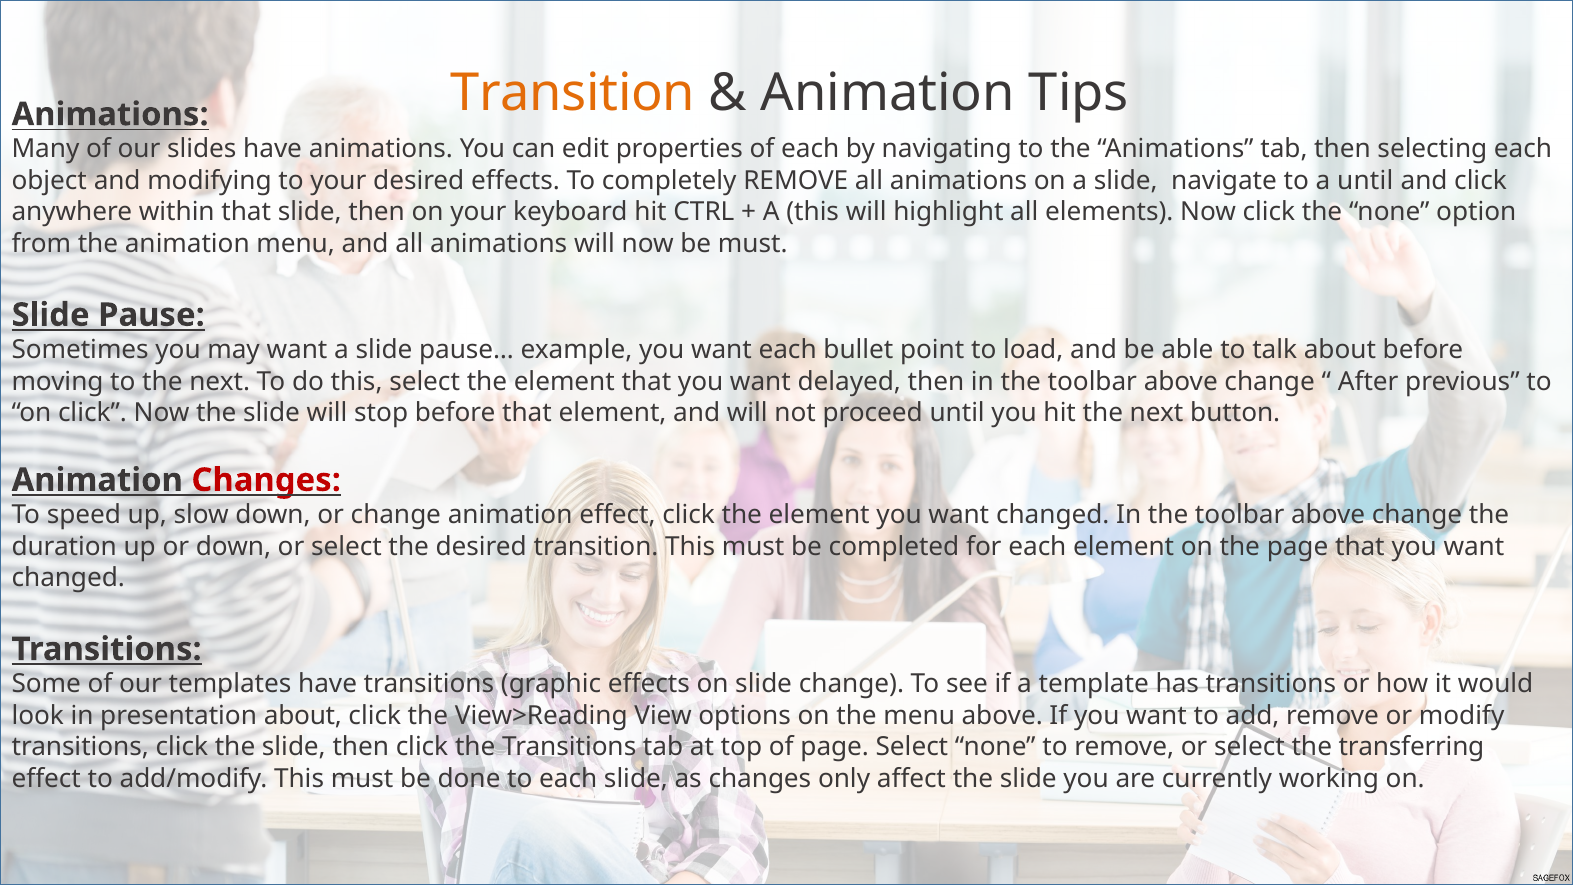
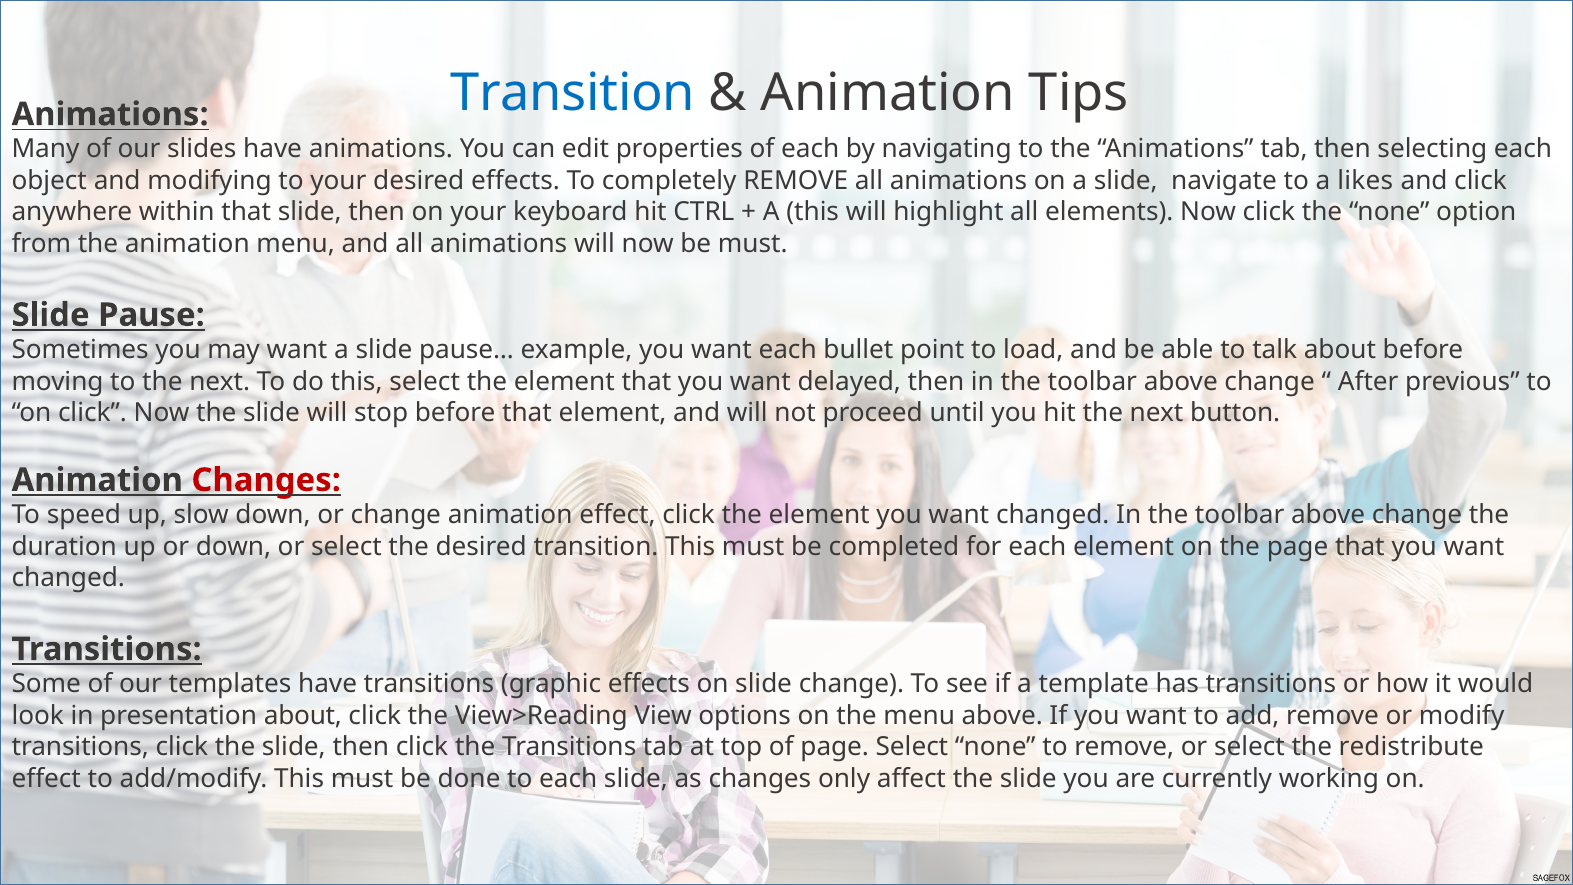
Transition colour: orange -> blue (573, 93)
a until: until -> likes (1365, 181)
transferring: transferring -> redistribute (1411, 747)
